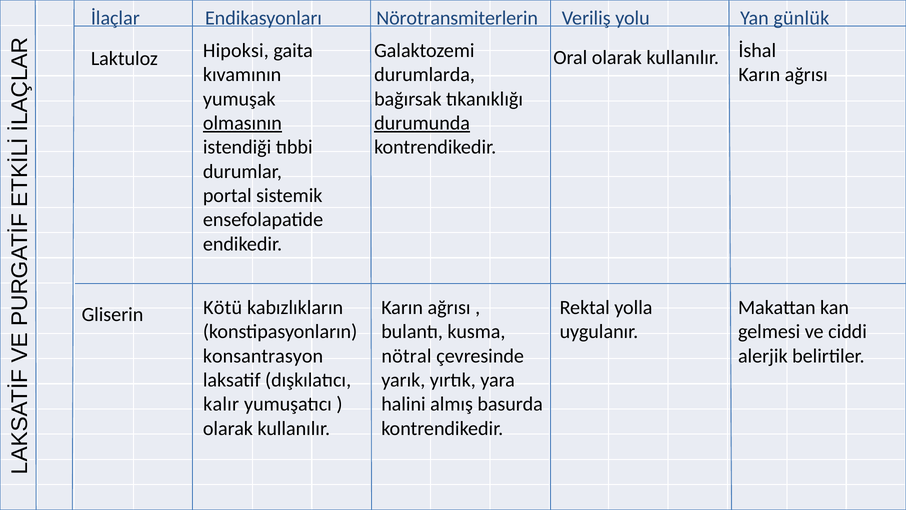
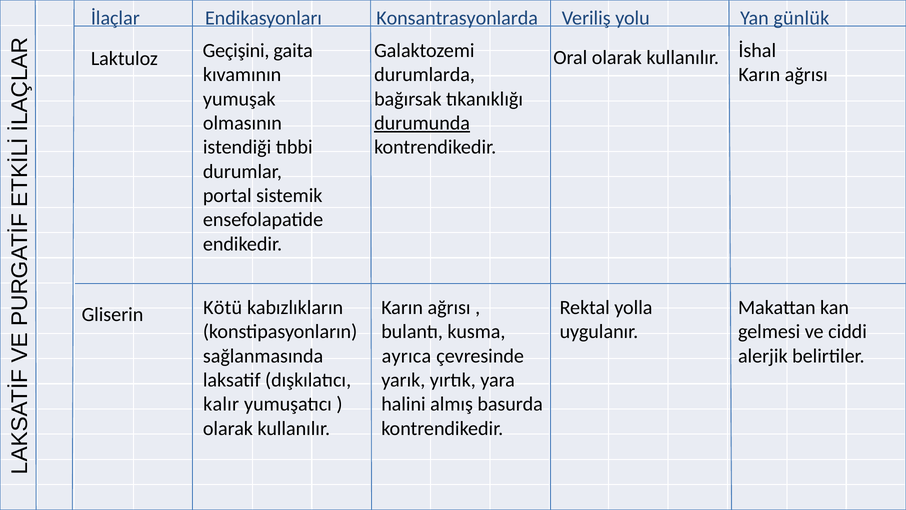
Nörotransmiterlerin: Nörotransmiterlerin -> Konsantrasyonlarda (457, 18)
Hipoksi: Hipoksi -> Geçişini (236, 51)
olmasının underline: present -> none (242, 123)
konsantrasyon: konsantrasyon -> sağlanmasında (263, 356)
nötral: nötral -> ayrıca (406, 356)
